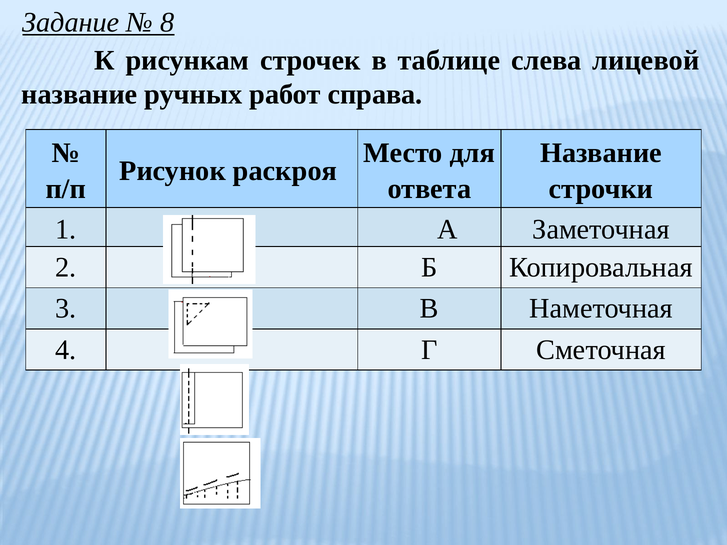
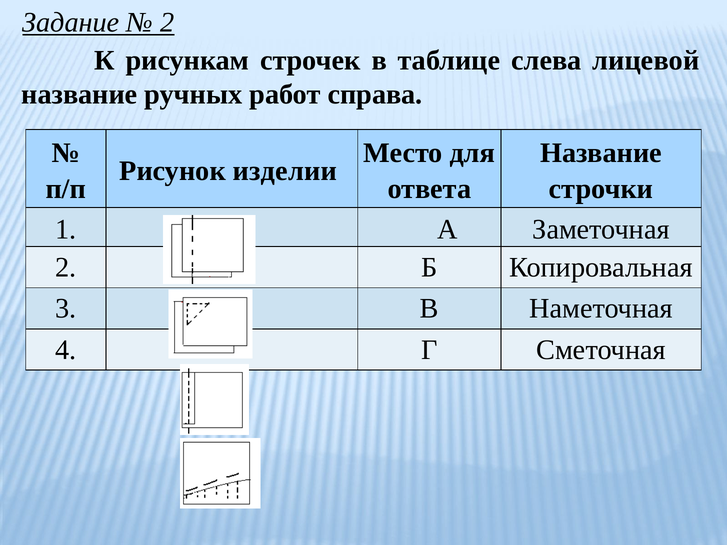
8: 8 -> 2 (167, 22)
раскроя: раскроя -> изделии (285, 171)
